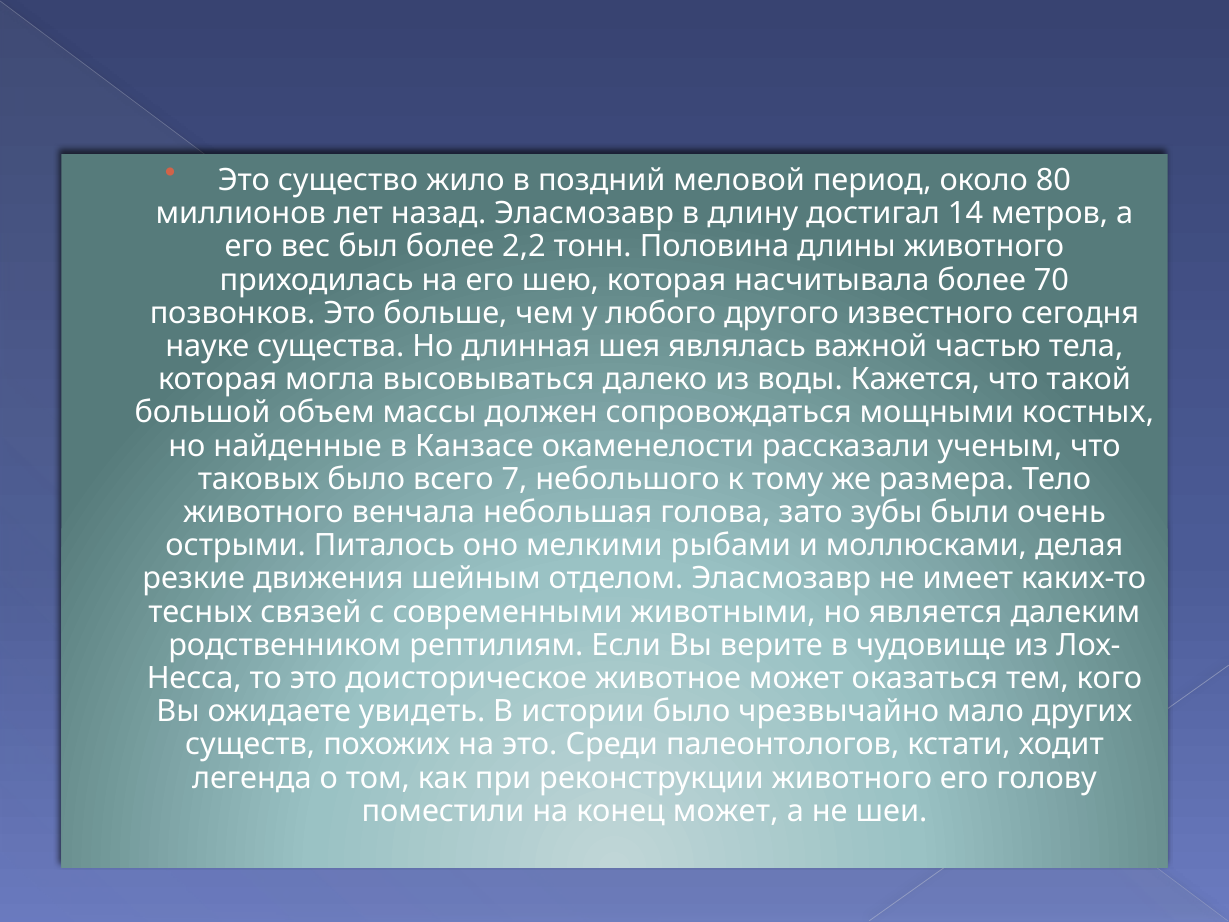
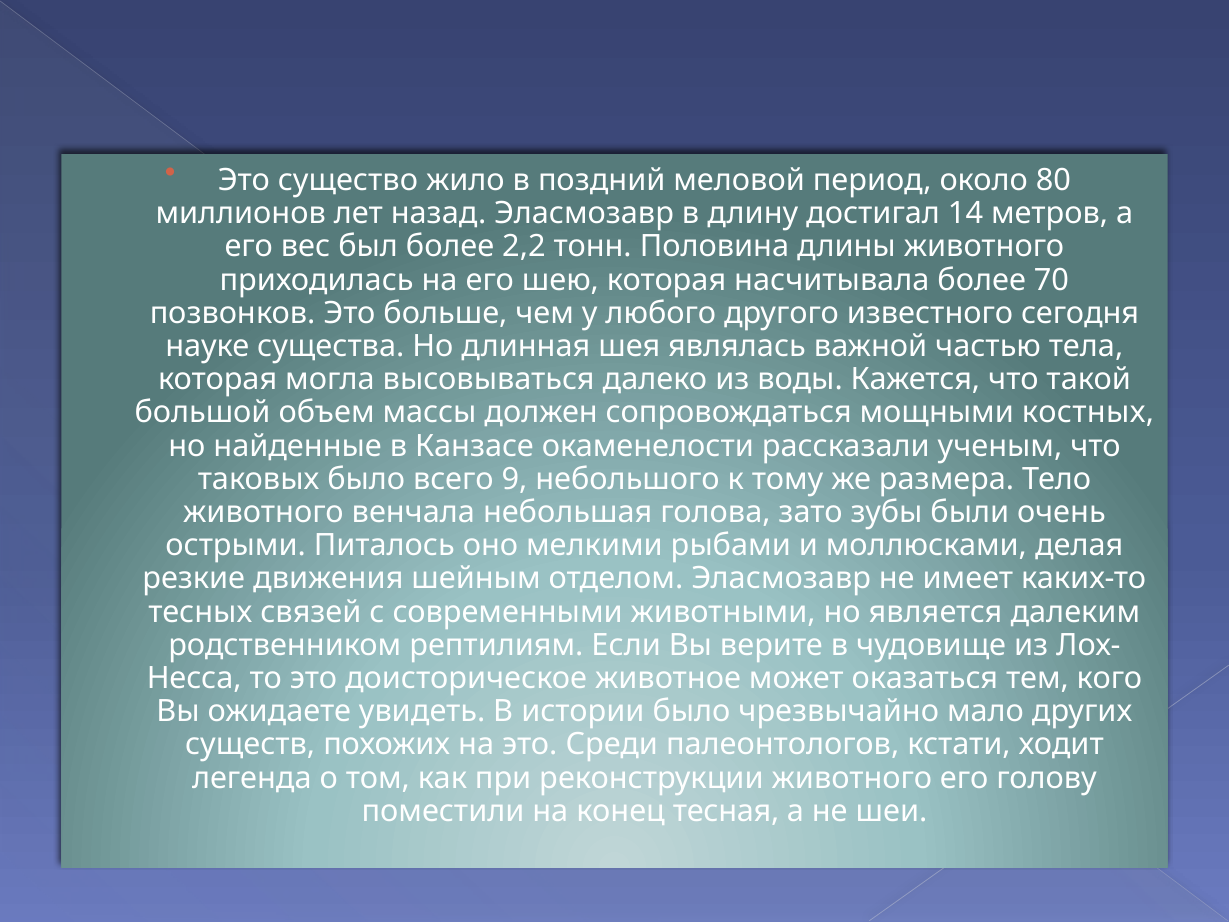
7: 7 -> 9 (514, 479)
конец может: может -> тесная (726, 811)
